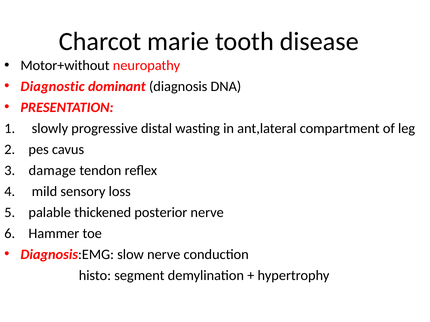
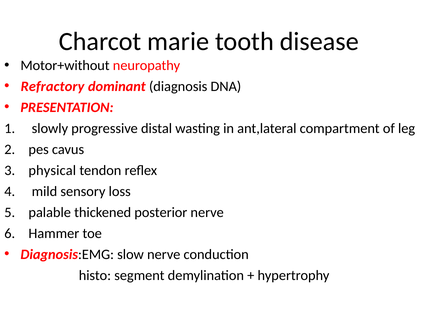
Diagnostic: Diagnostic -> Refractory (53, 87)
damage: damage -> physical (52, 171)
